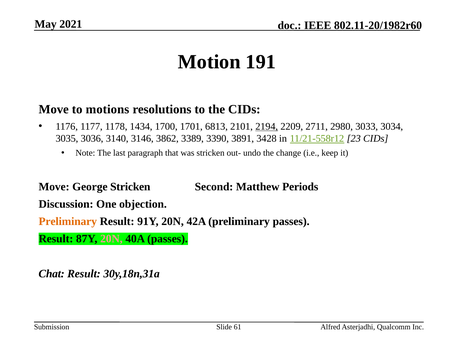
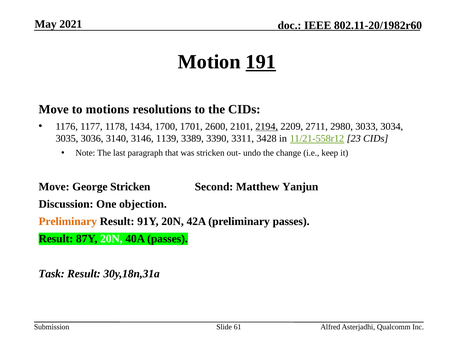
191 underline: none -> present (261, 62)
6813: 6813 -> 2600 (216, 126)
3862: 3862 -> 1139 (167, 138)
3891: 3891 -> 3311 (243, 138)
Periods: Periods -> Yanjun (300, 186)
20N colour: pink -> white (111, 239)
Chat: Chat -> Task (52, 273)
